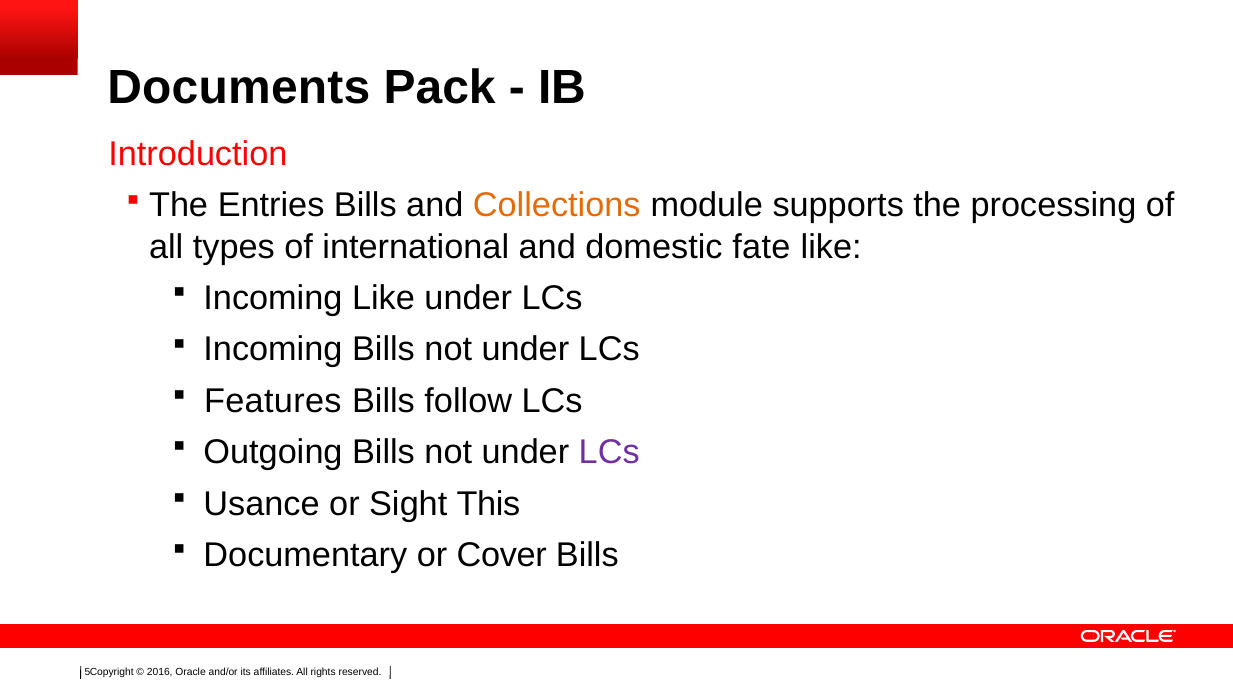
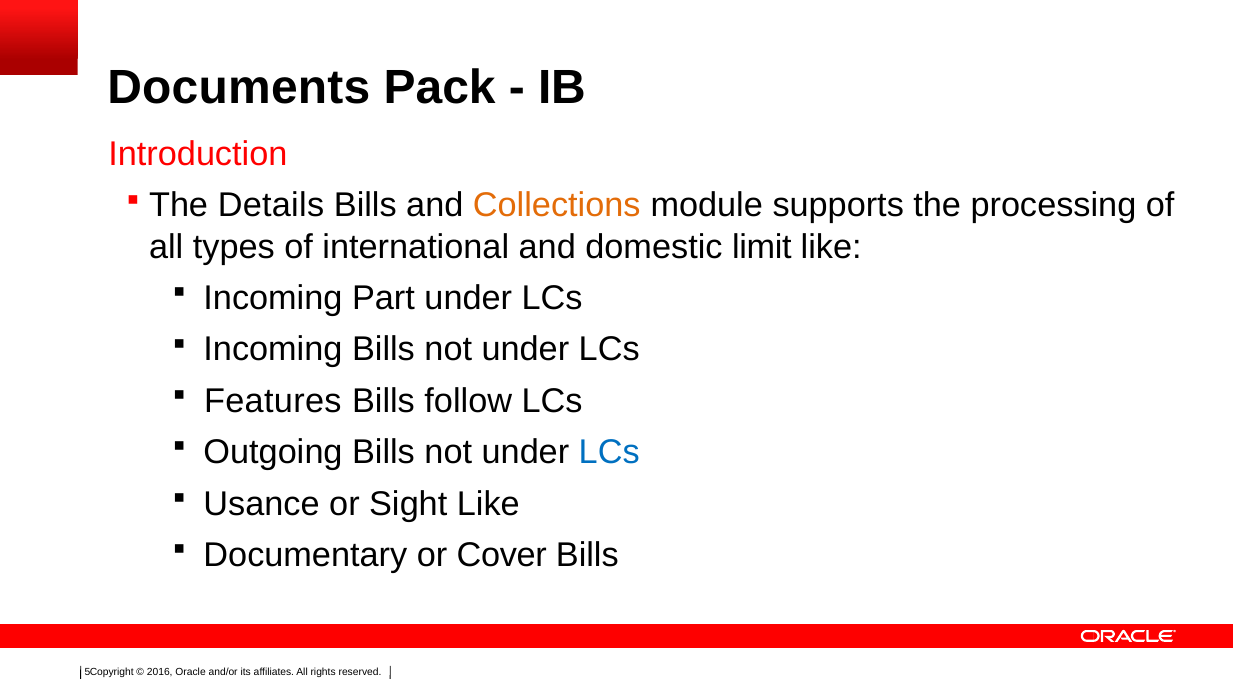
Entries: Entries -> Details (271, 205)
fate: fate -> limit (762, 247)
Incoming Like: Like -> Part (384, 298)
LCs colour: purple -> blue (609, 452)
Sight This: This -> Like (488, 504)
